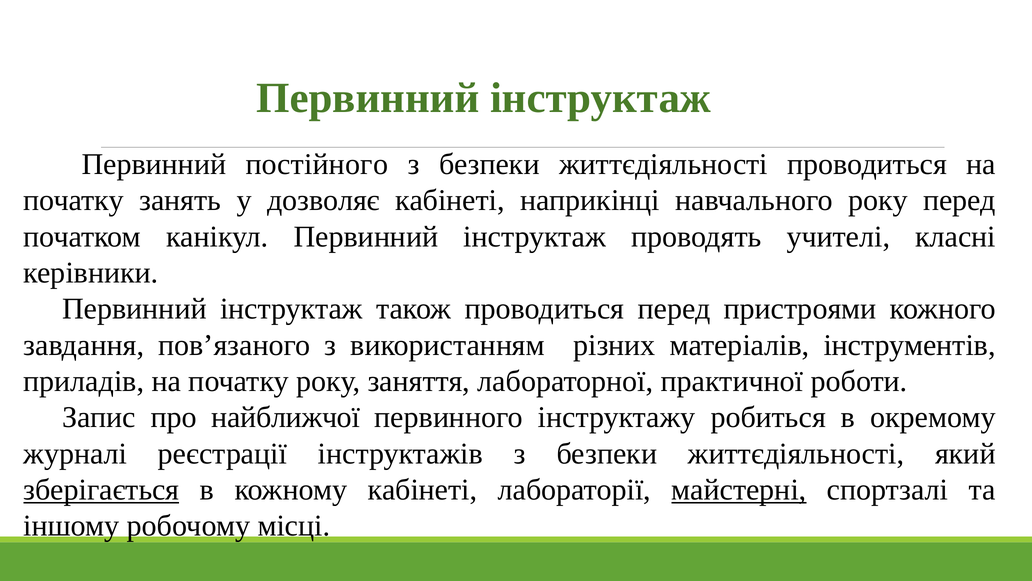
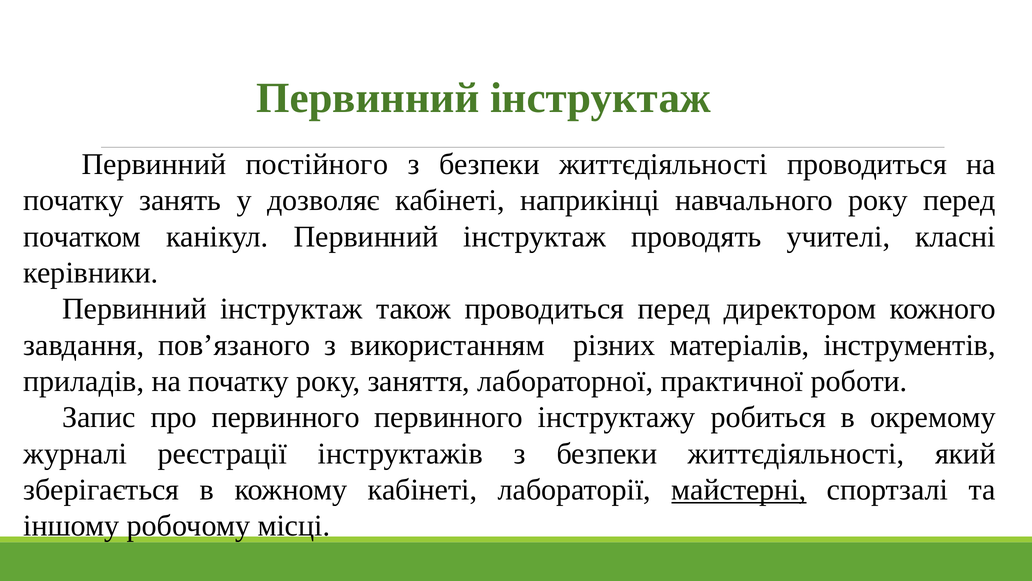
пристроями: пристроями -> директором (800, 309)
про найближчої: найближчої -> первинного (286, 417)
зберігається underline: present -> none (101, 489)
